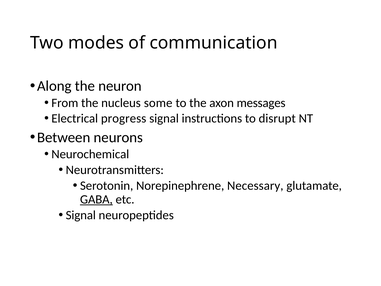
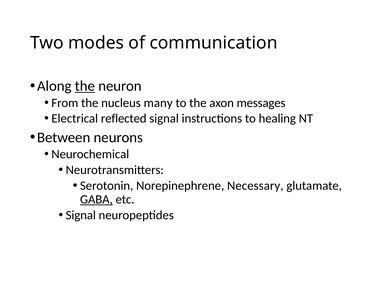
the underline: none -> present (85, 86)
some: some -> many (158, 103)
progress: progress -> reflected (124, 118)
disrupt: disrupt -> healing (277, 118)
